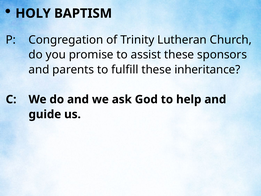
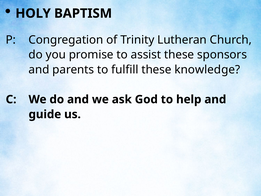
inheritance: inheritance -> knowledge (207, 70)
